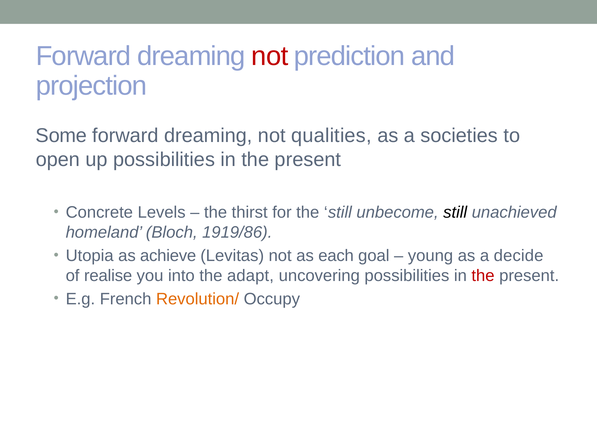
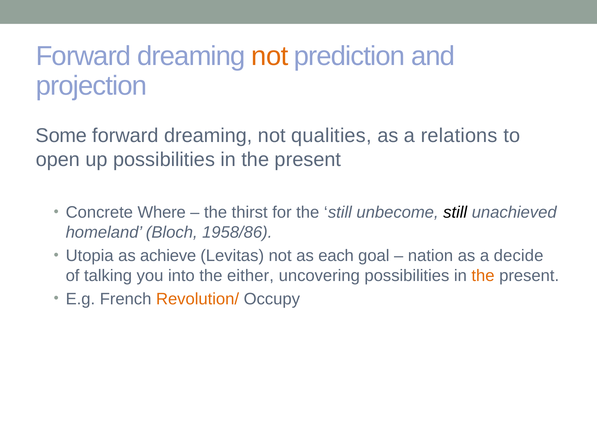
not colour: red -> orange (270, 56)
societies: societies -> relations (459, 136)
Levels: Levels -> Where (162, 212)
1919/86: 1919/86 -> 1958/86 (237, 232)
young: young -> nation (431, 256)
realise: realise -> talking (108, 275)
adapt: adapt -> either (250, 275)
the colour: red -> orange (483, 275)
